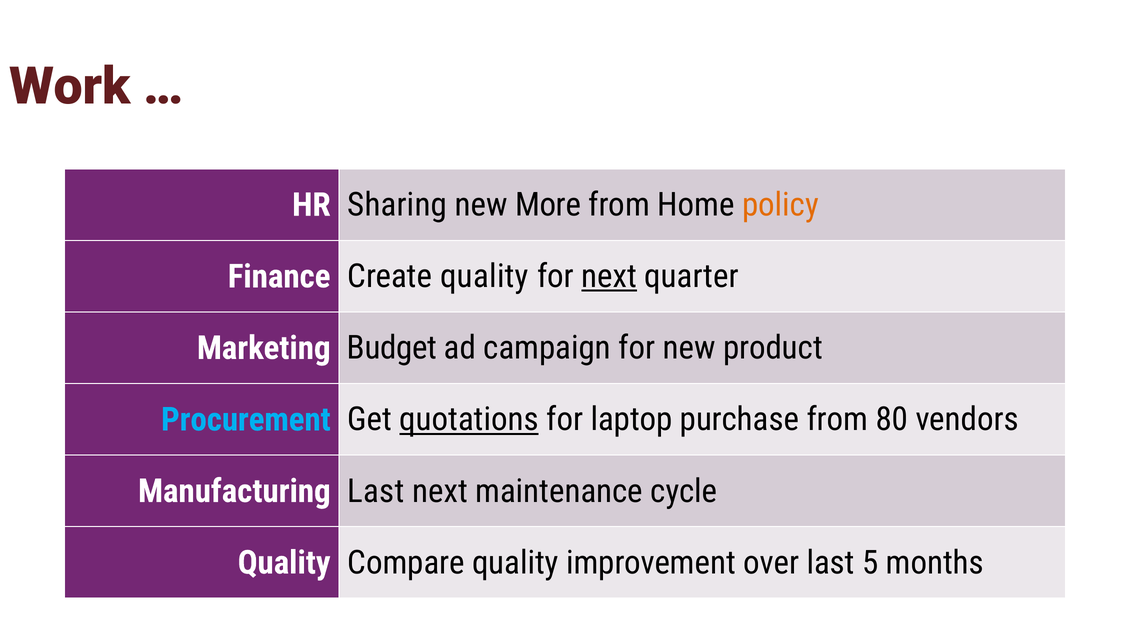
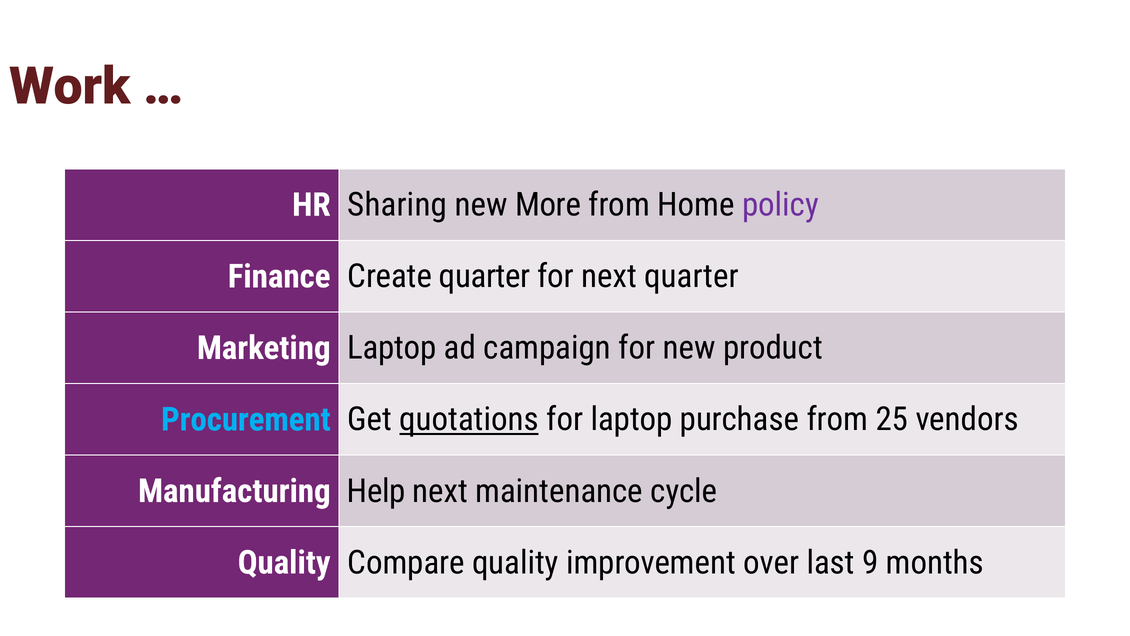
policy colour: orange -> purple (780, 205)
Create quality: quality -> quarter (485, 276)
next underline: present -> none (609, 276)
Marketing Budget: Budget -> Laptop (392, 348)
80: 80 -> 25 (892, 419)
Manufacturing Last: Last -> Help (376, 491)
5: 5 -> 9 (870, 562)
